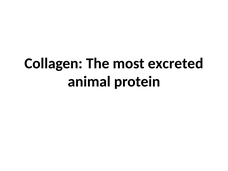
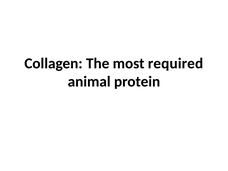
excreted: excreted -> required (176, 63)
